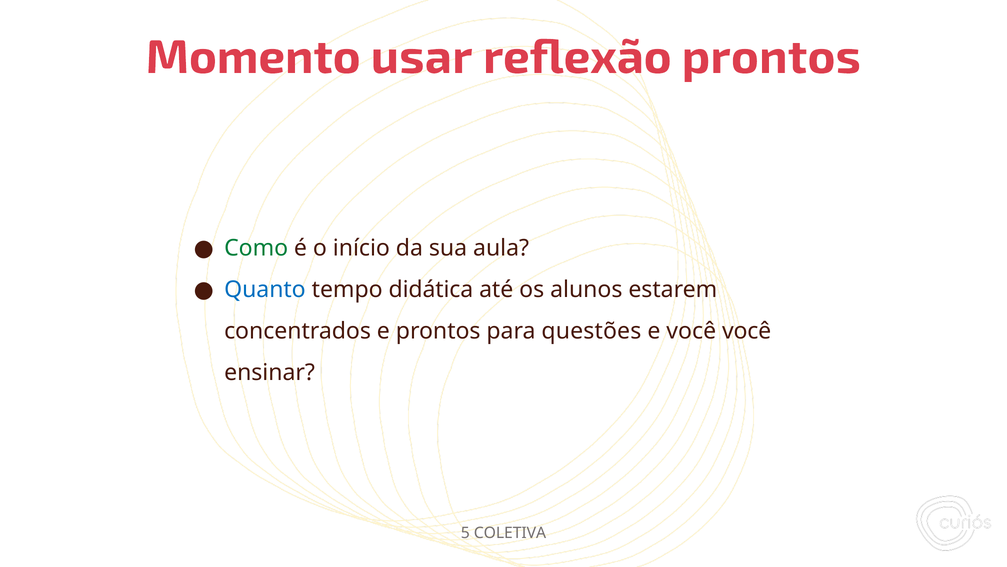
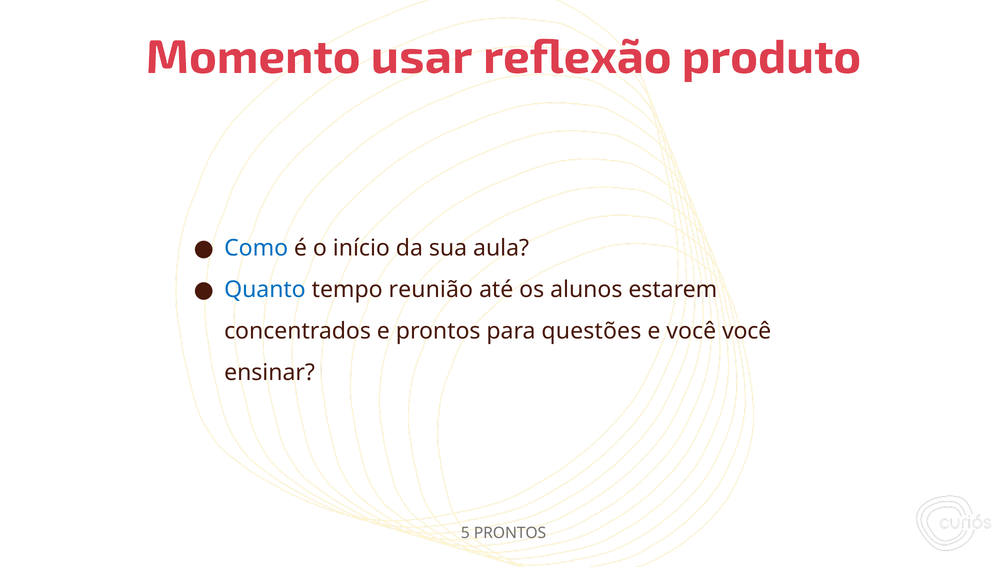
reflexão prontos: prontos -> produto (772, 57)
Como colour: green -> blue (256, 248)
didática: didática -> reunião (431, 289)
5 COLETIVA: COLETIVA -> PRONTOS (510, 533)
